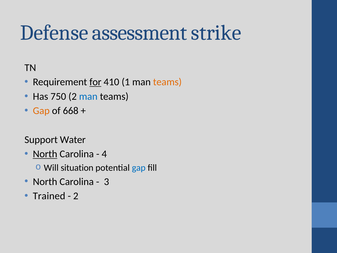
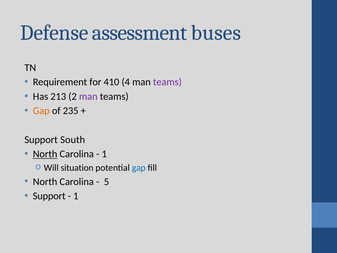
strike: strike -> buses (216, 33)
for underline: present -> none (95, 82)
1: 1 -> 4 (126, 82)
teams colour: orange -> purple (167, 82)
750: 750 -> 213 (58, 96)
man colour: blue -> purple (88, 96)
668: 668 -> 235 (71, 111)
Water: Water -> South (73, 140)
4: 4 -> 1 (104, 154)
3: 3 -> 5 (106, 181)
Trained: Trained -> Support (49, 196)
2: 2 -> 1 (76, 196)
